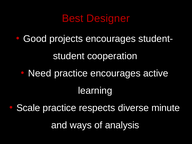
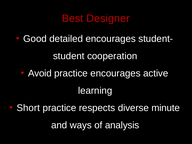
projects: projects -> detailed (66, 39)
Need: Need -> Avoid (40, 73)
Scale: Scale -> Short (28, 108)
